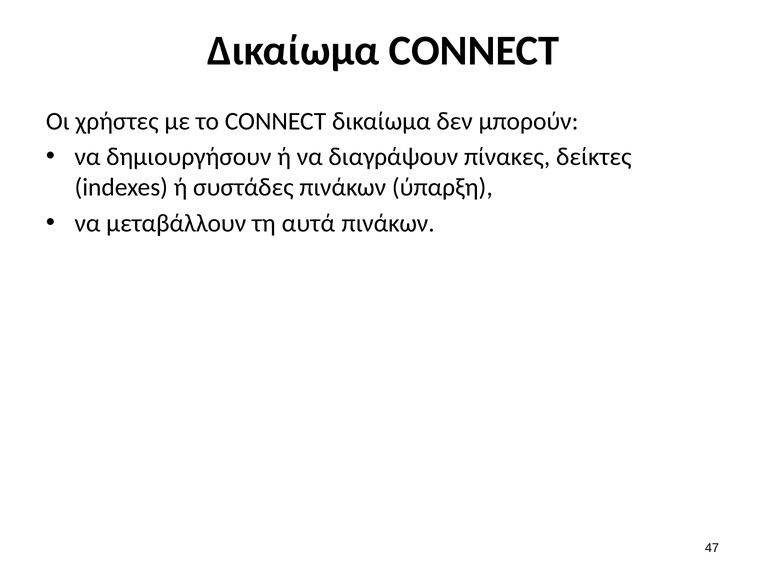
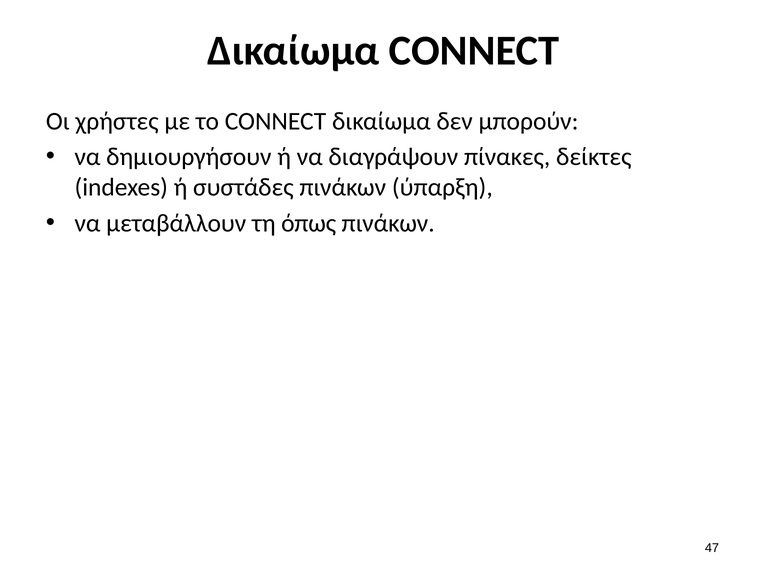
αυτά: αυτά -> όπως (309, 223)
